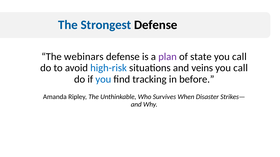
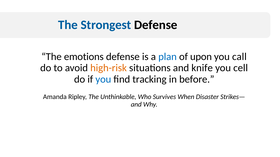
webinars: webinars -> emotions (84, 57)
plan colour: purple -> blue (168, 57)
state: state -> upon (201, 57)
high-risk colour: blue -> orange (109, 68)
veins: veins -> knife (202, 68)
call: call -> cell (241, 68)
